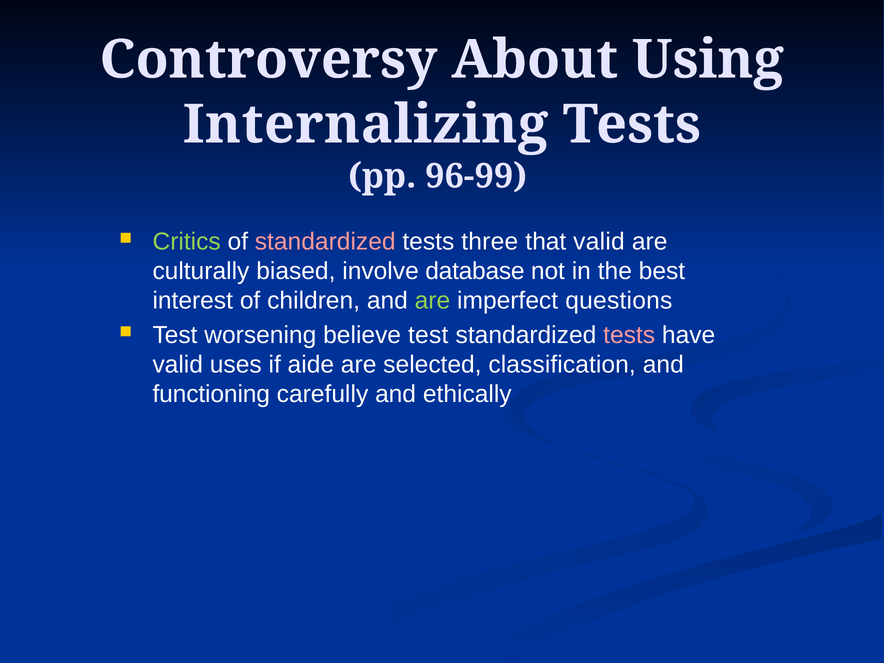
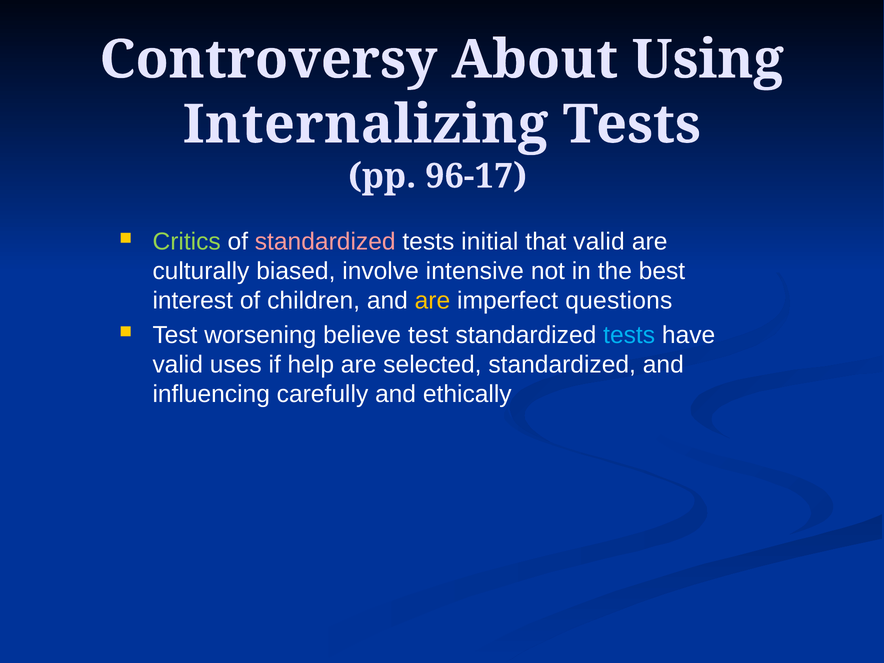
96-99: 96-99 -> 96-17 (476, 176)
three: three -> initial (490, 242)
database: database -> intensive (475, 271)
are colour: light green -> yellow (432, 301)
tests colour: pink -> light blue (629, 335)
aide: aide -> help (311, 365)
selected classification: classification -> standardized (562, 365)
functioning: functioning -> influencing (211, 394)
